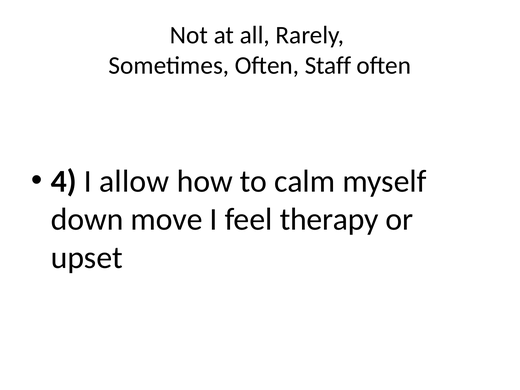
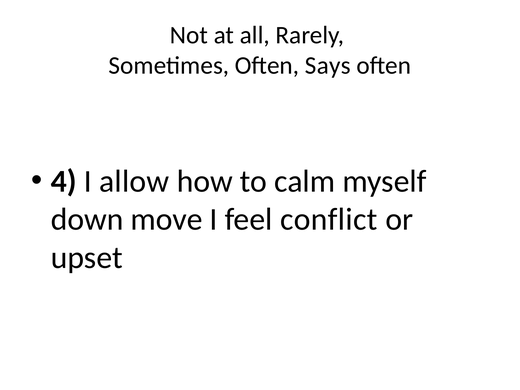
Staff: Staff -> Says (328, 65)
therapy: therapy -> conflict (329, 219)
